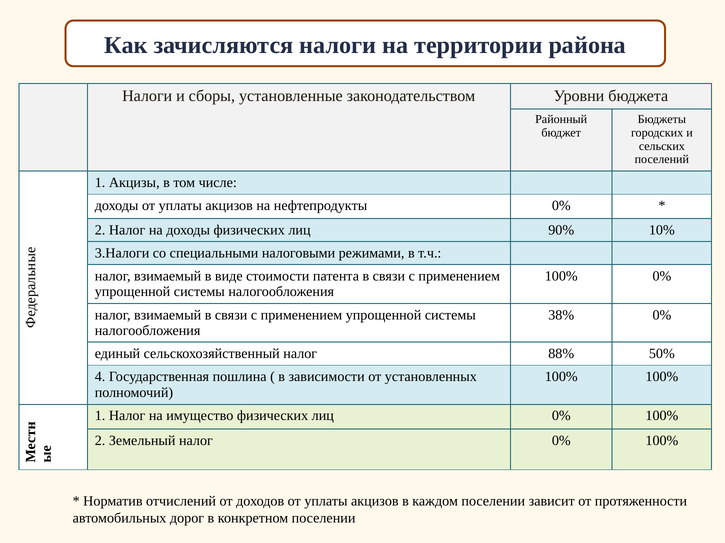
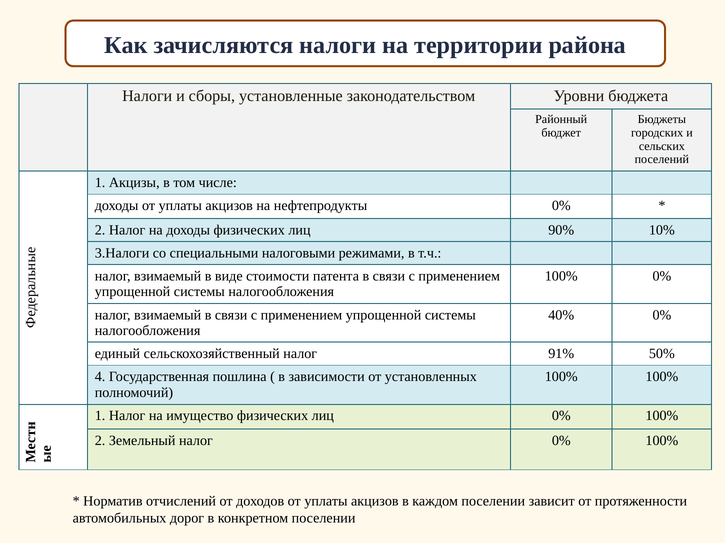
38%: 38% -> 40% (561, 315)
88%: 88% -> 91% (561, 354)
